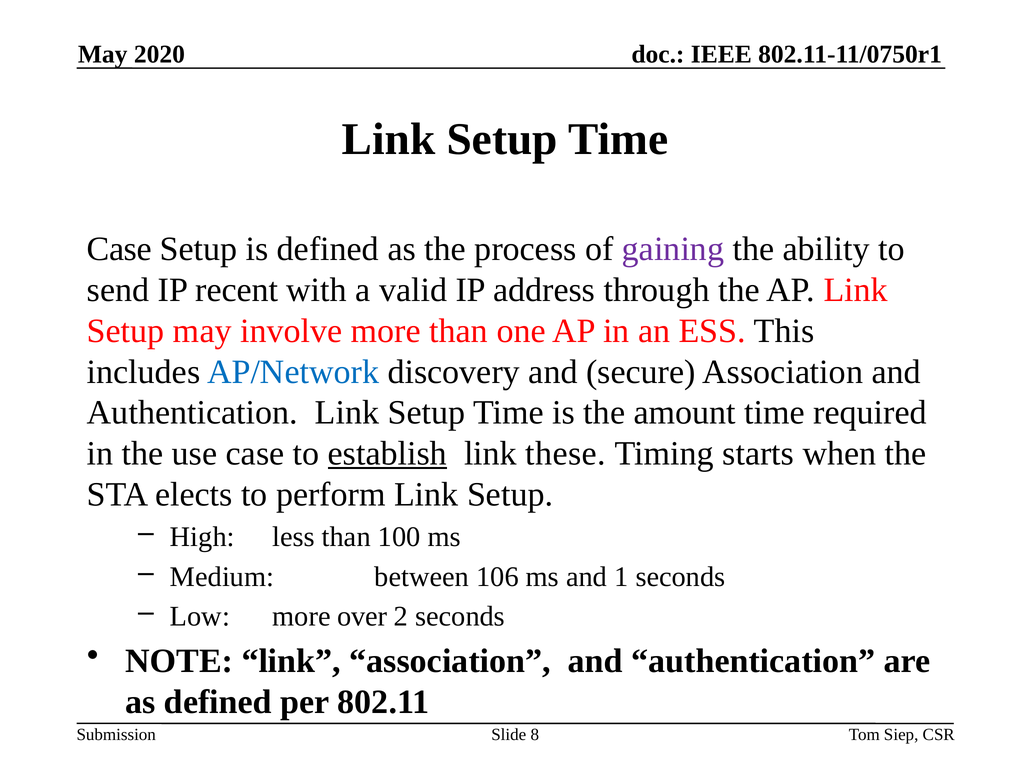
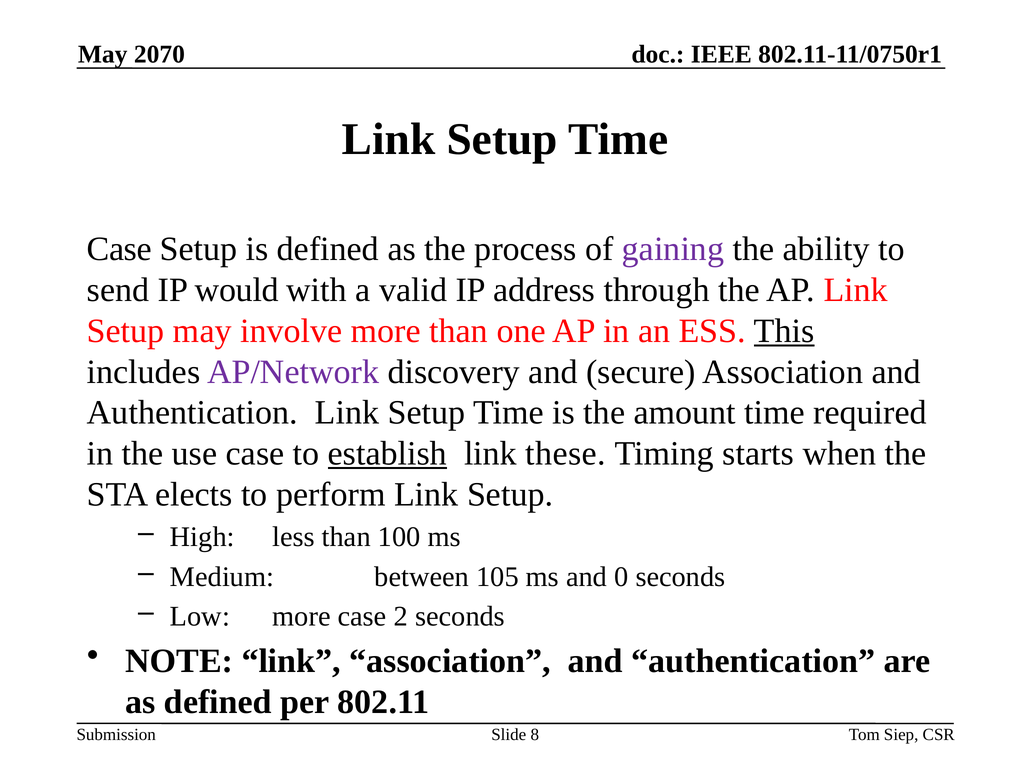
2020: 2020 -> 2070 (159, 55)
recent: recent -> would (237, 290)
This underline: none -> present (784, 331)
AP/Network colour: blue -> purple (293, 372)
106: 106 -> 105 (497, 577)
1: 1 -> 0 (621, 577)
more over: over -> case (362, 617)
